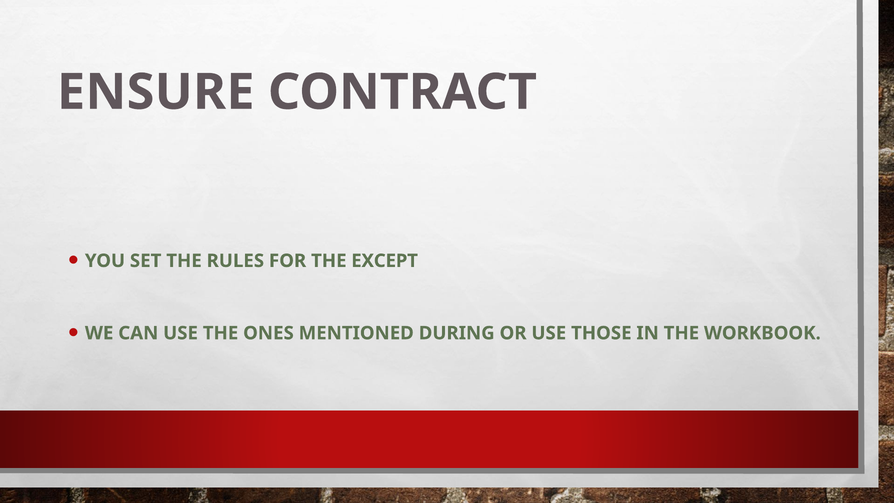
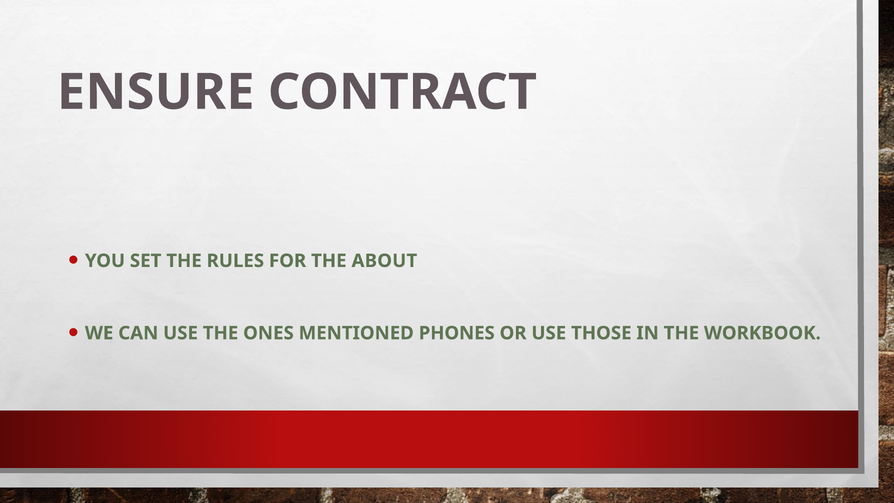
EXCEPT: EXCEPT -> ABOUT (384, 261)
DURING: DURING -> PHONES (457, 333)
